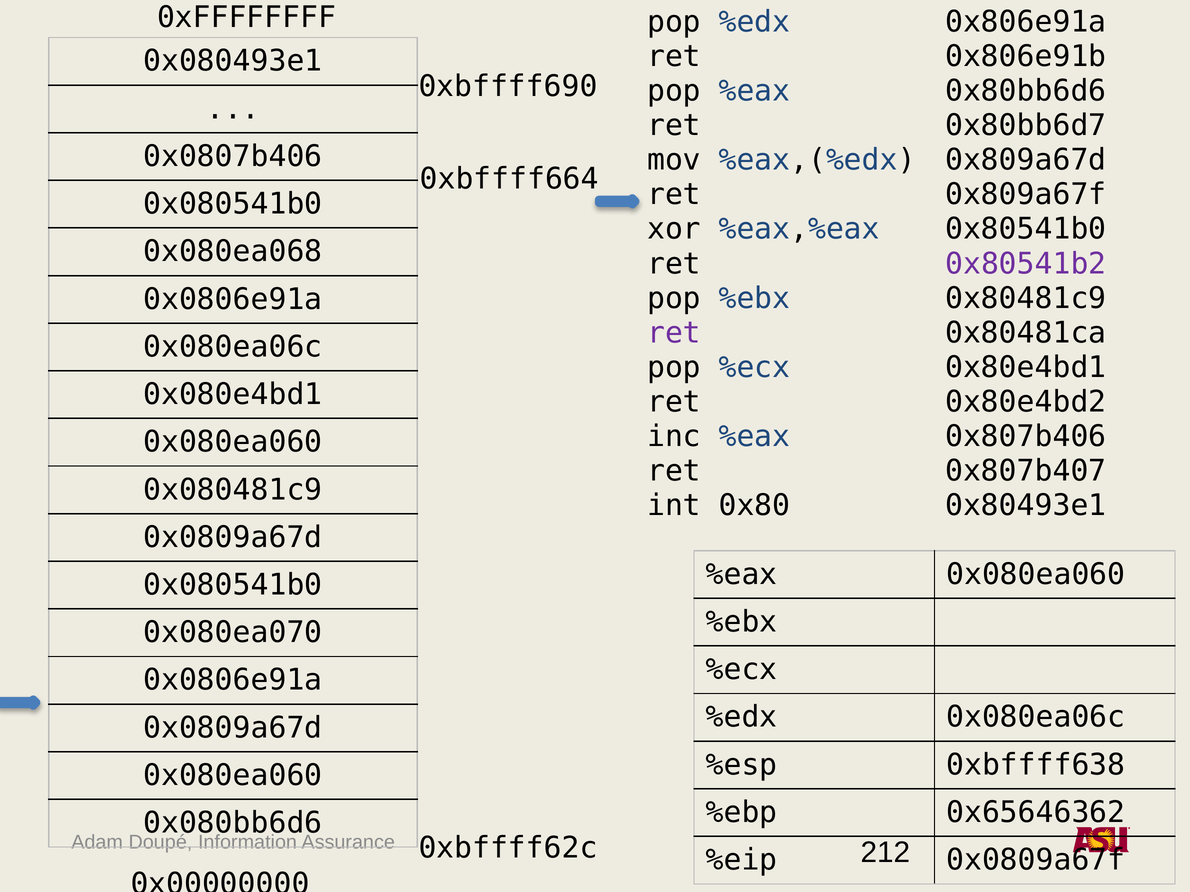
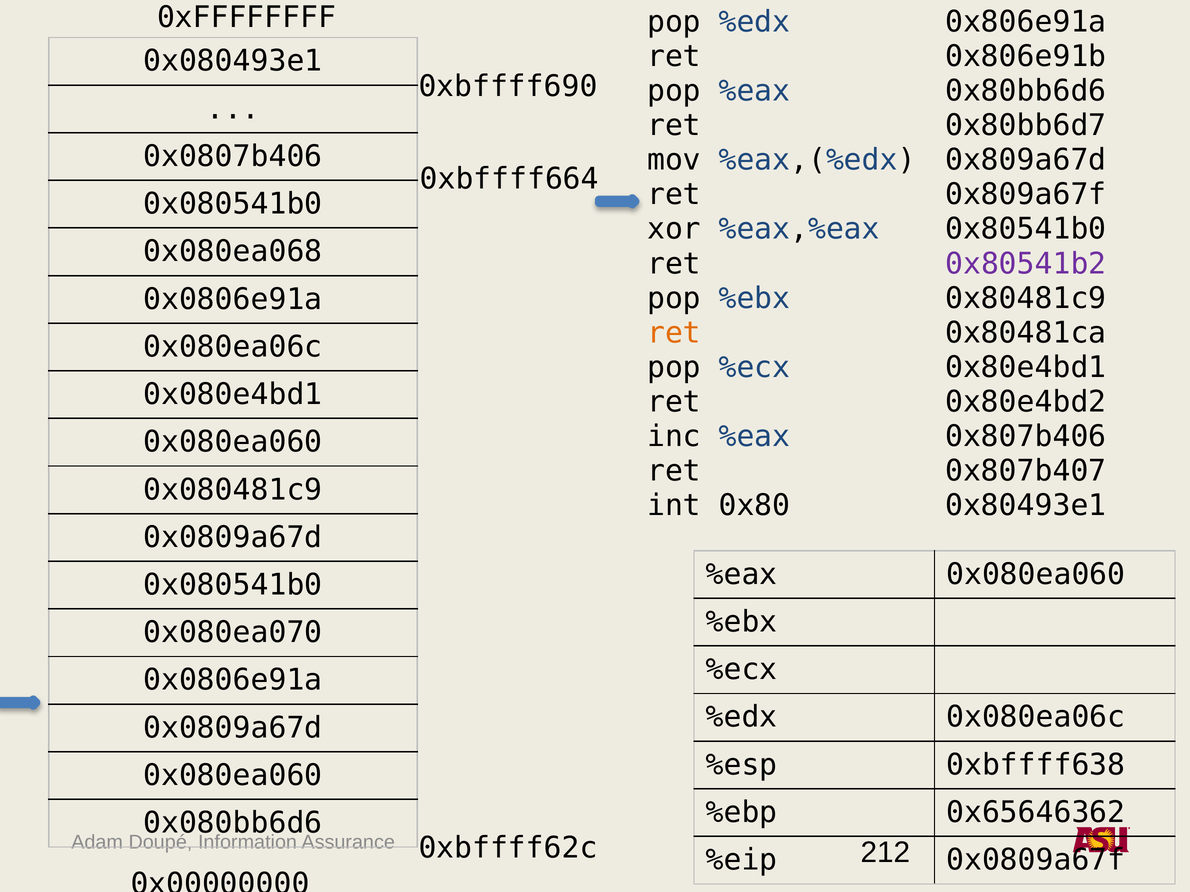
ret colour: purple -> orange (674, 333)
